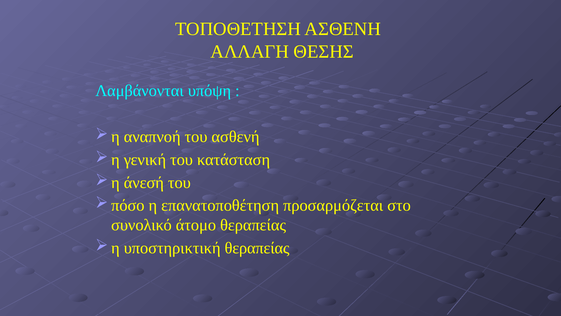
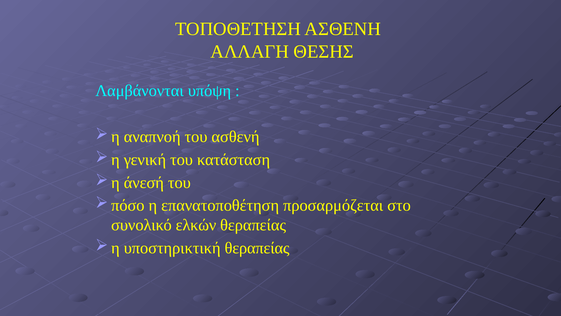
άτομο: άτομο -> ελκών (196, 225)
